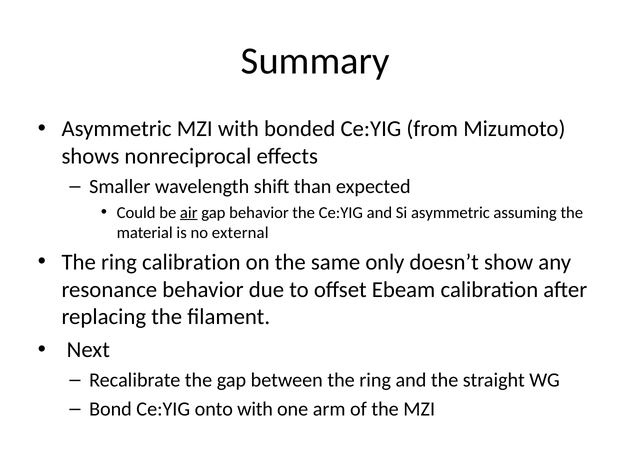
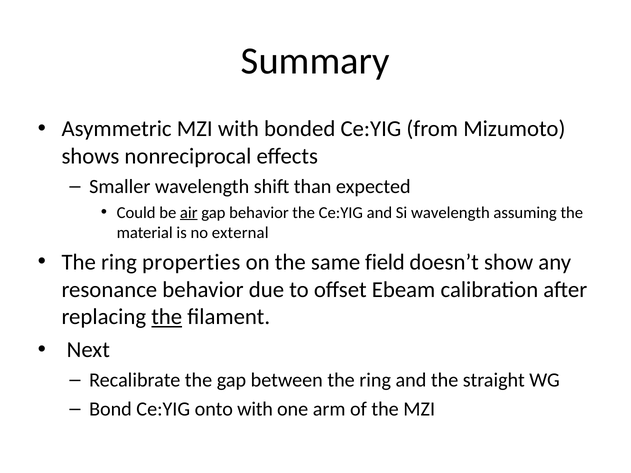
Si asymmetric: asymmetric -> wavelength (450, 213)
ring calibration: calibration -> properties (191, 262)
only: only -> field (385, 262)
the underline: none -> present (167, 317)
